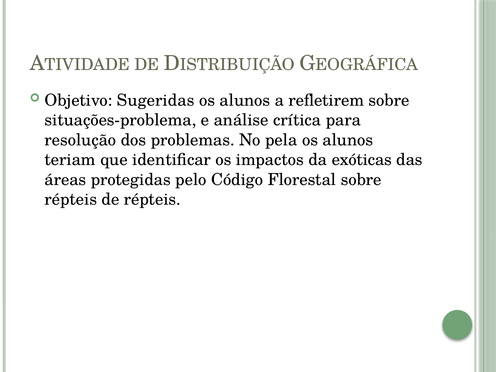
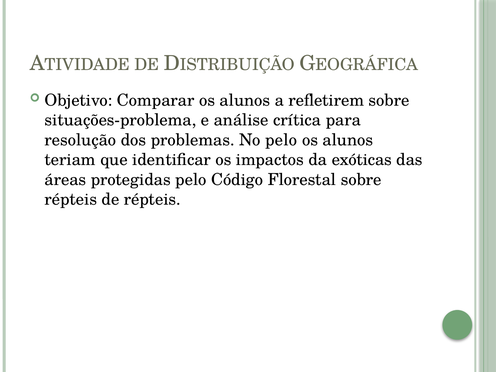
Sugeridas: Sugeridas -> Comparar (156, 100)
No pela: pela -> pelo (281, 140)
